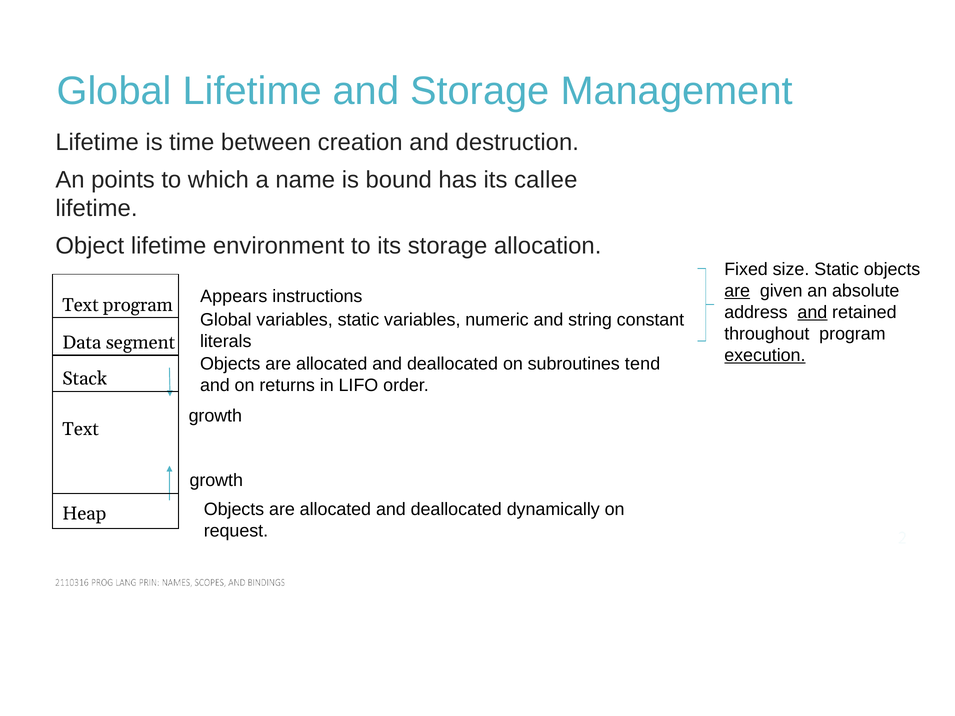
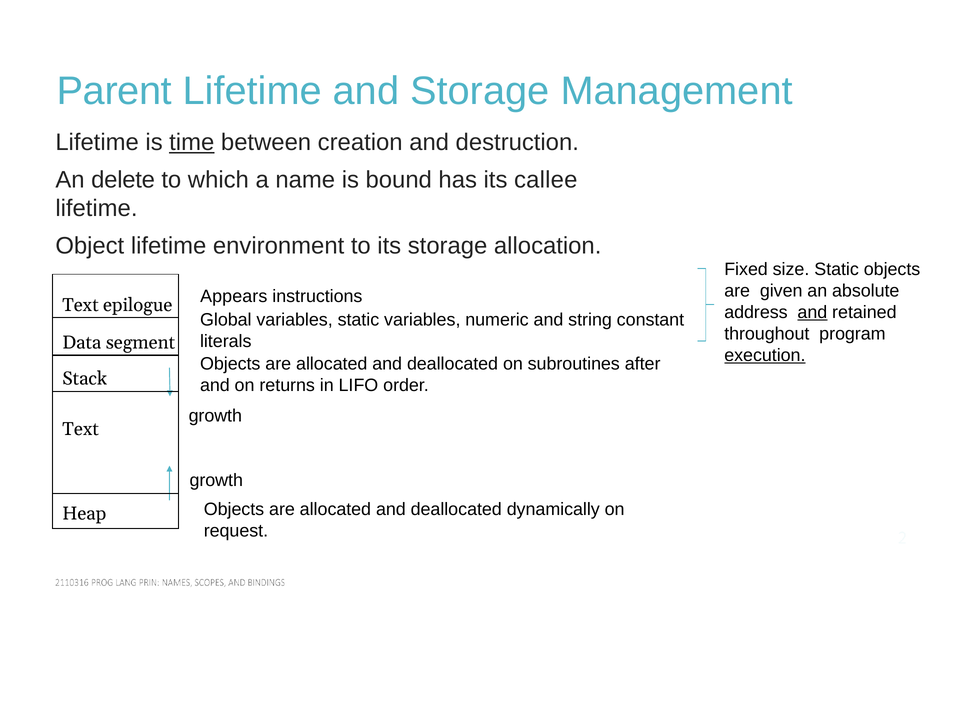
Global: Global -> Parent (114, 91)
time underline: none -> present (192, 143)
points: points -> delete (123, 180)
are underline: present -> none (737, 291)
Text program: program -> epilogue (138, 305)
tend: tend -> after (643, 364)
